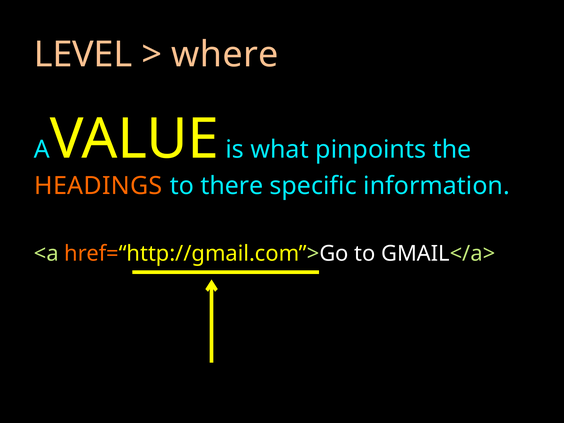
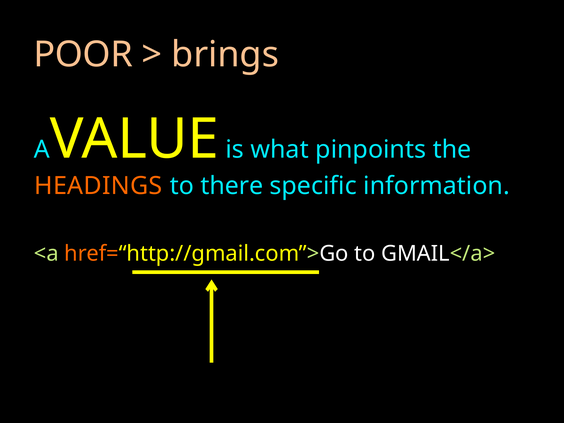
LEVEL: LEVEL -> POOR (83, 55)
where: where -> brings (225, 55)
